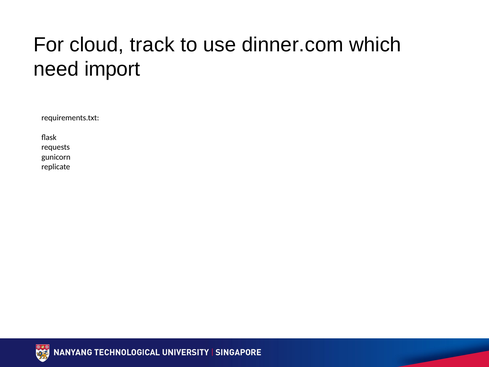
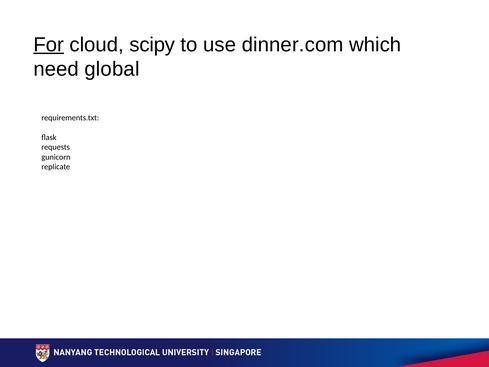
For underline: none -> present (49, 45)
track: track -> scipy (152, 45)
import: import -> global (112, 69)
